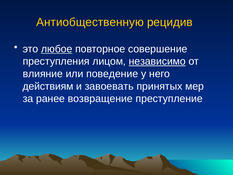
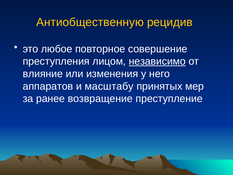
любое underline: present -> none (57, 49)
поведение: поведение -> изменения (112, 74)
действиям: действиям -> аппаратов (48, 86)
завоевать: завоевать -> масштабу (109, 86)
